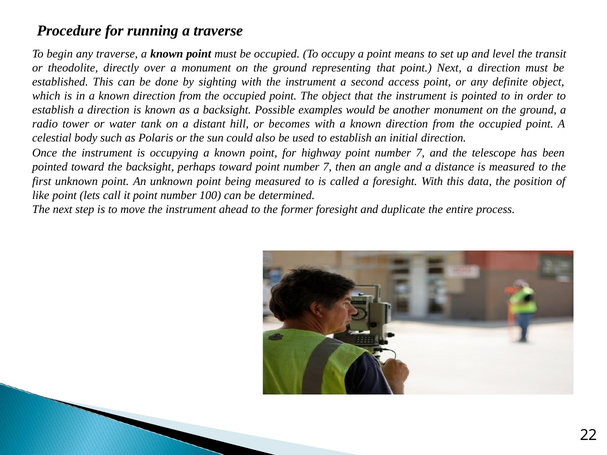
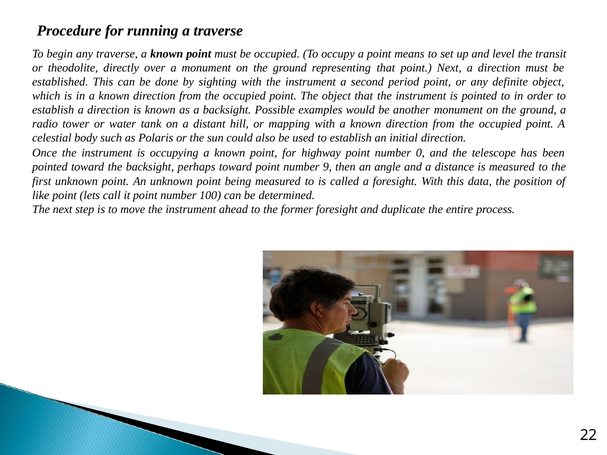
access: access -> period (404, 82)
becomes: becomes -> mapping (289, 124)
7: 7 -> 0 (420, 153)
toward point number 7: 7 -> 9 (327, 167)
